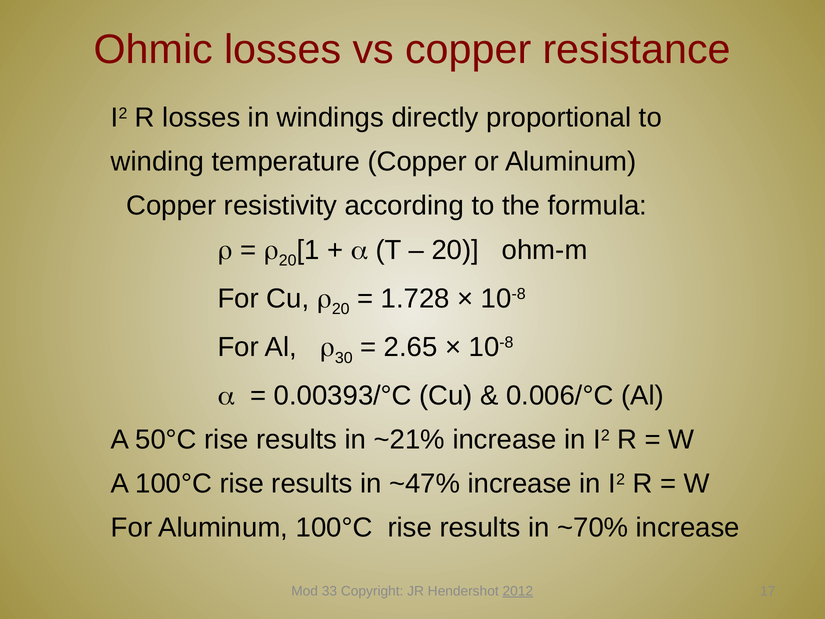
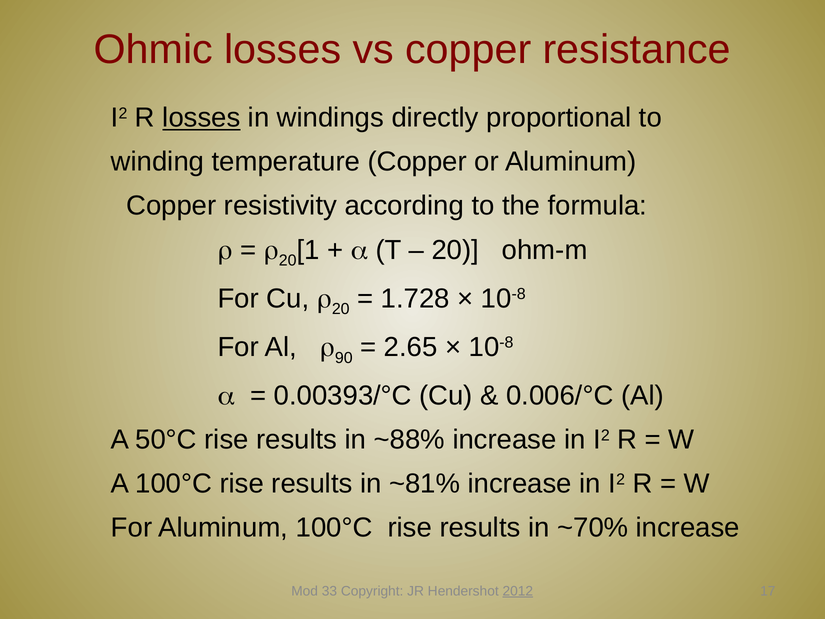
losses underline: none -> present (201, 118)
30: 30 -> 90 (344, 358)
~21%: ~21% -> ~88% (409, 440)
~47%: ~47% -> ~81% (425, 484)
